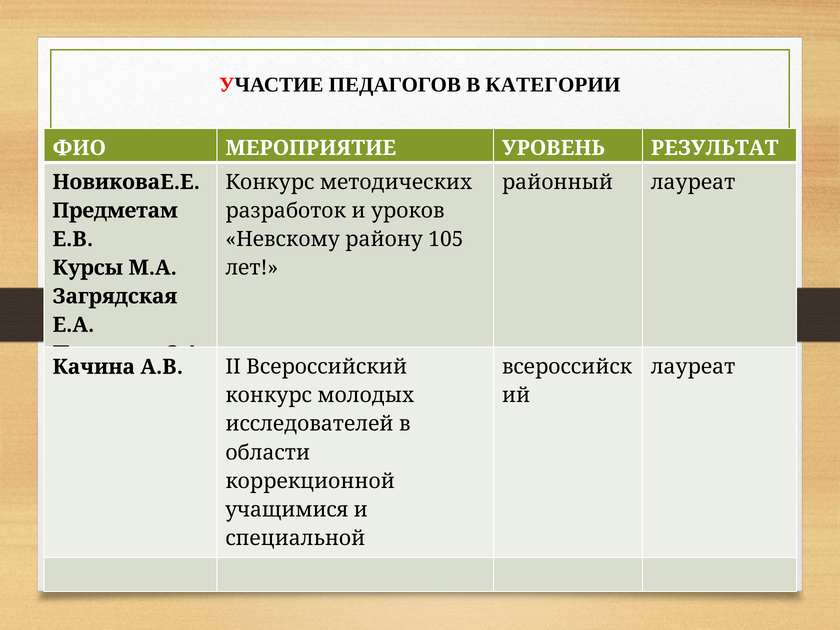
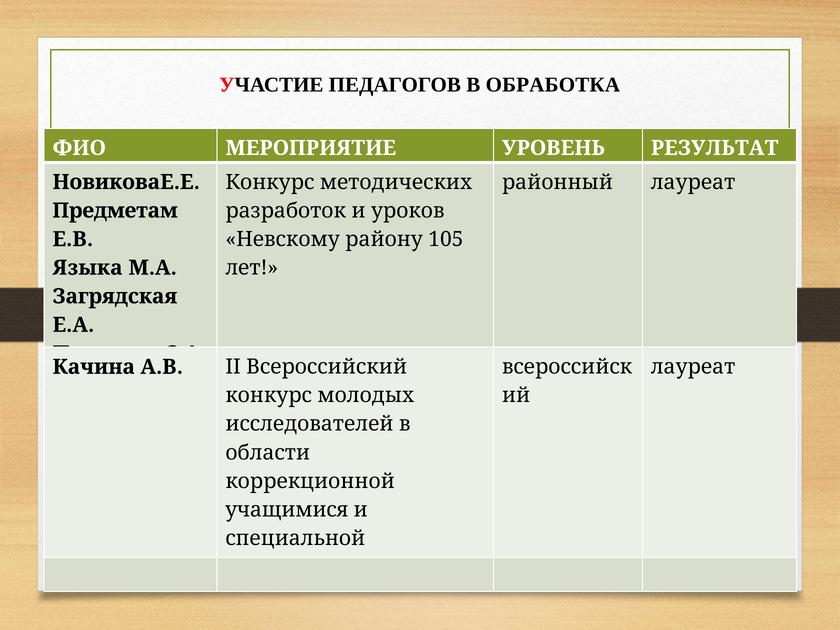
КАТЕГОРИИ: КАТЕГОРИИ -> ОБРАБОТКА (553, 85)
Курсы: Курсы -> Языка (88, 268)
